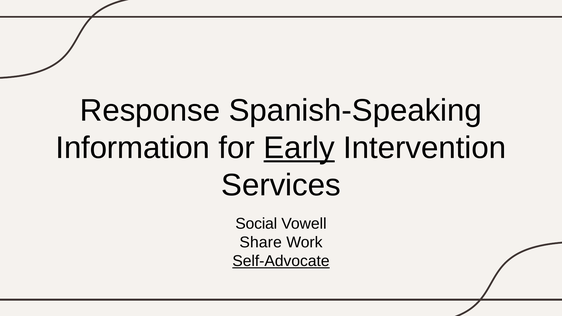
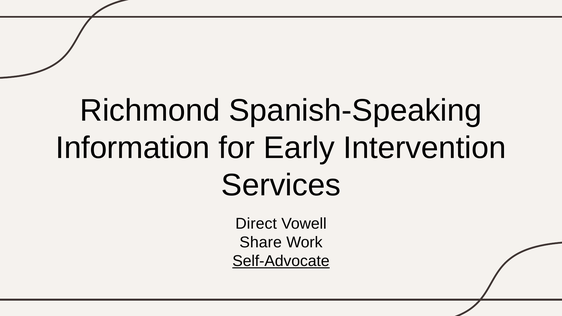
Response: Response -> Richmond (150, 110)
Early underline: present -> none (299, 148)
Social: Social -> Direct (256, 224)
